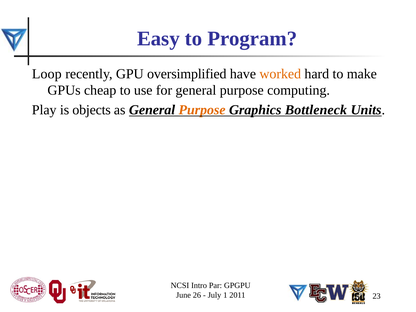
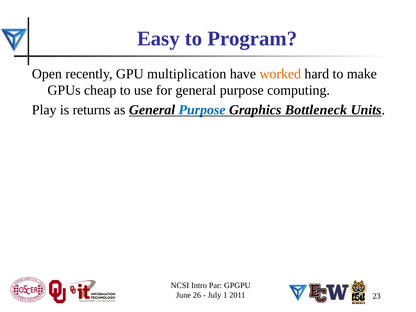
Loop: Loop -> Open (47, 74)
oversimplified: oversimplified -> multiplication (187, 74)
objects: objects -> returns (92, 110)
Purpose colour: orange -> blue (202, 110)
